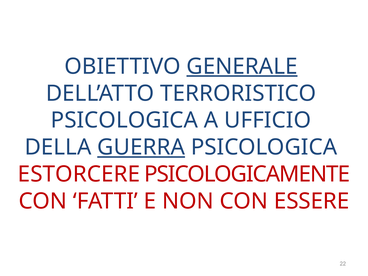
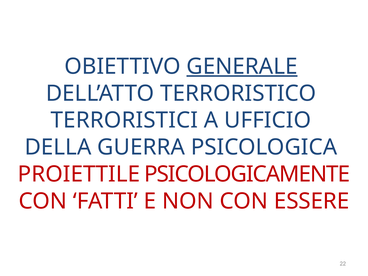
PSICOLOGICA: PSICOLOGICA -> TERRORISTICI (124, 120)
GUERRA underline: present -> none (141, 147)
ESTORCERE: ESTORCERE -> PROIETTILE (79, 174)
